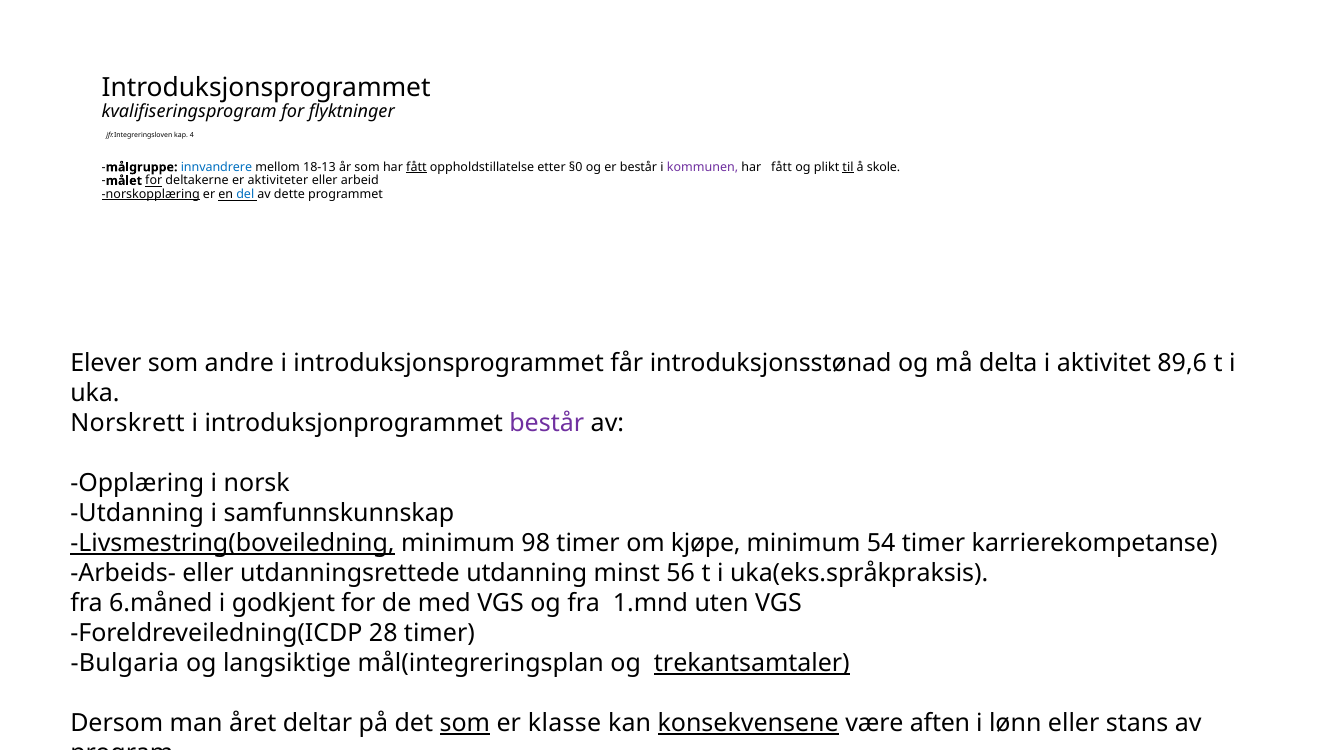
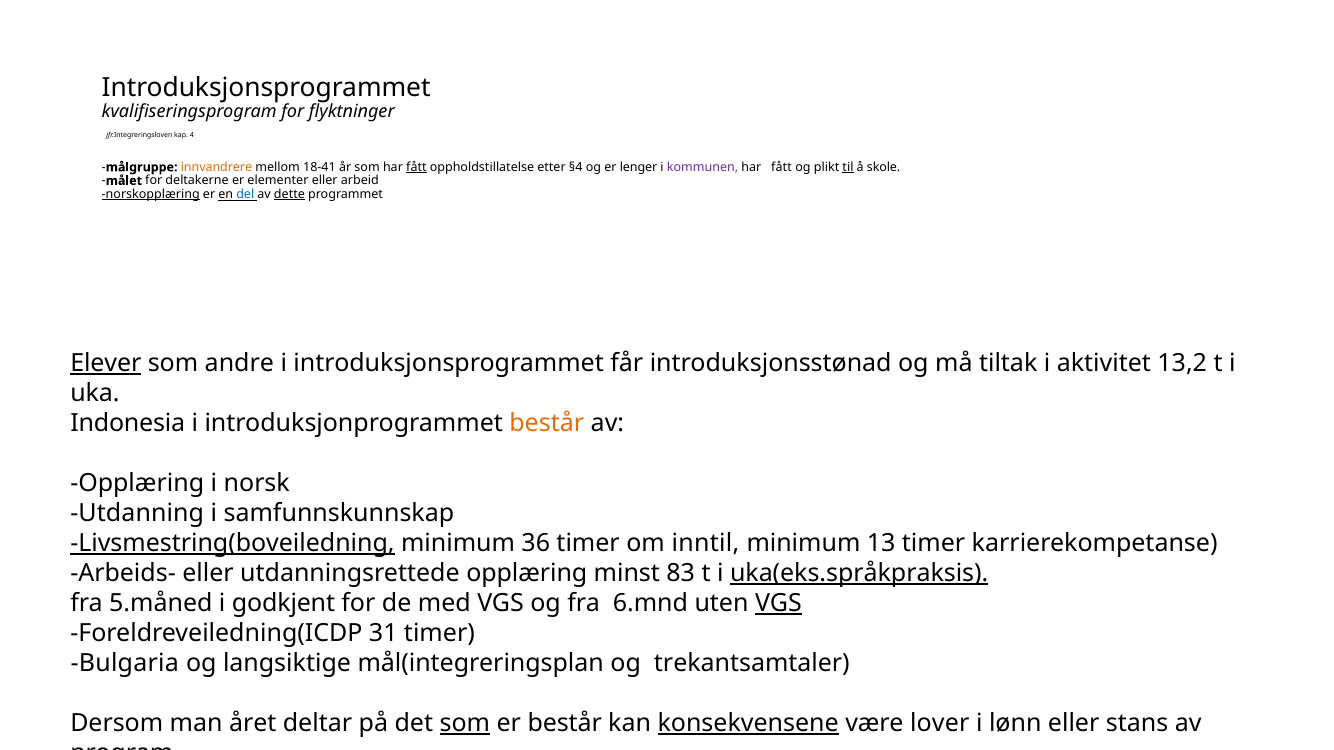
innvandrere colour: blue -> orange (216, 167)
18-13: 18-13 -> 18-41 (319, 167)
§0: §0 -> §4 (576, 167)
er består: består -> lenger (639, 167)
for underline: present -> none (154, 181)
aktiviteter: aktiviteter -> elementer (278, 181)
dette underline: none -> present (289, 194)
Elever underline: none -> present (106, 364)
delta: delta -> tiltak (1008, 364)
89,6: 89,6 -> 13,2 (1182, 364)
Norskrett: Norskrett -> Indonesia (128, 424)
består colour: purple -> orange (547, 424)
98: 98 -> 36 (536, 544)
kjøpe: kjøpe -> inntil (705, 544)
54: 54 -> 13 (881, 544)
utdanningsrettede utdanning: utdanning -> opplæring (527, 574)
56: 56 -> 83 (681, 574)
uka(eks.språkpraksis underline: none -> present (859, 574)
6.måned: 6.måned -> 5.måned (161, 604)
1.mnd: 1.mnd -> 6.mnd (650, 604)
VGS underline: none -> present (778, 604)
28: 28 -> 31 (383, 634)
trekantsamtaler underline: present -> none (752, 664)
er klasse: klasse -> består (565, 724)
aften: aften -> lover (940, 724)
